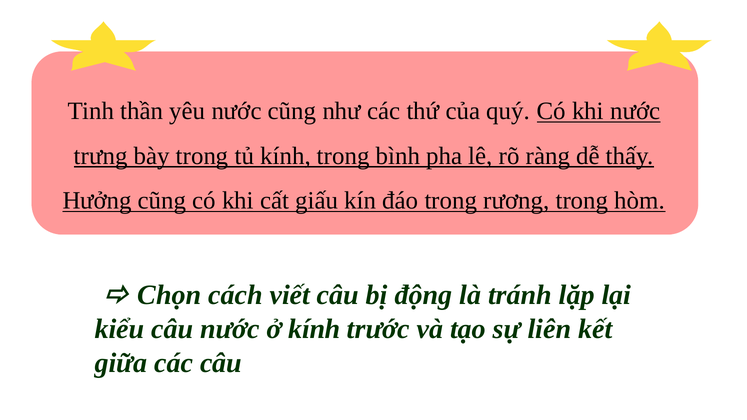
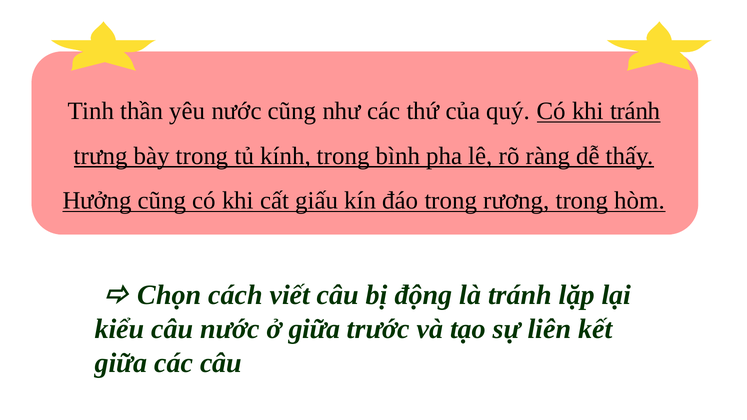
khi nước: nước -> tránh (635, 111)
ở kính: kính -> giữa (314, 329)
